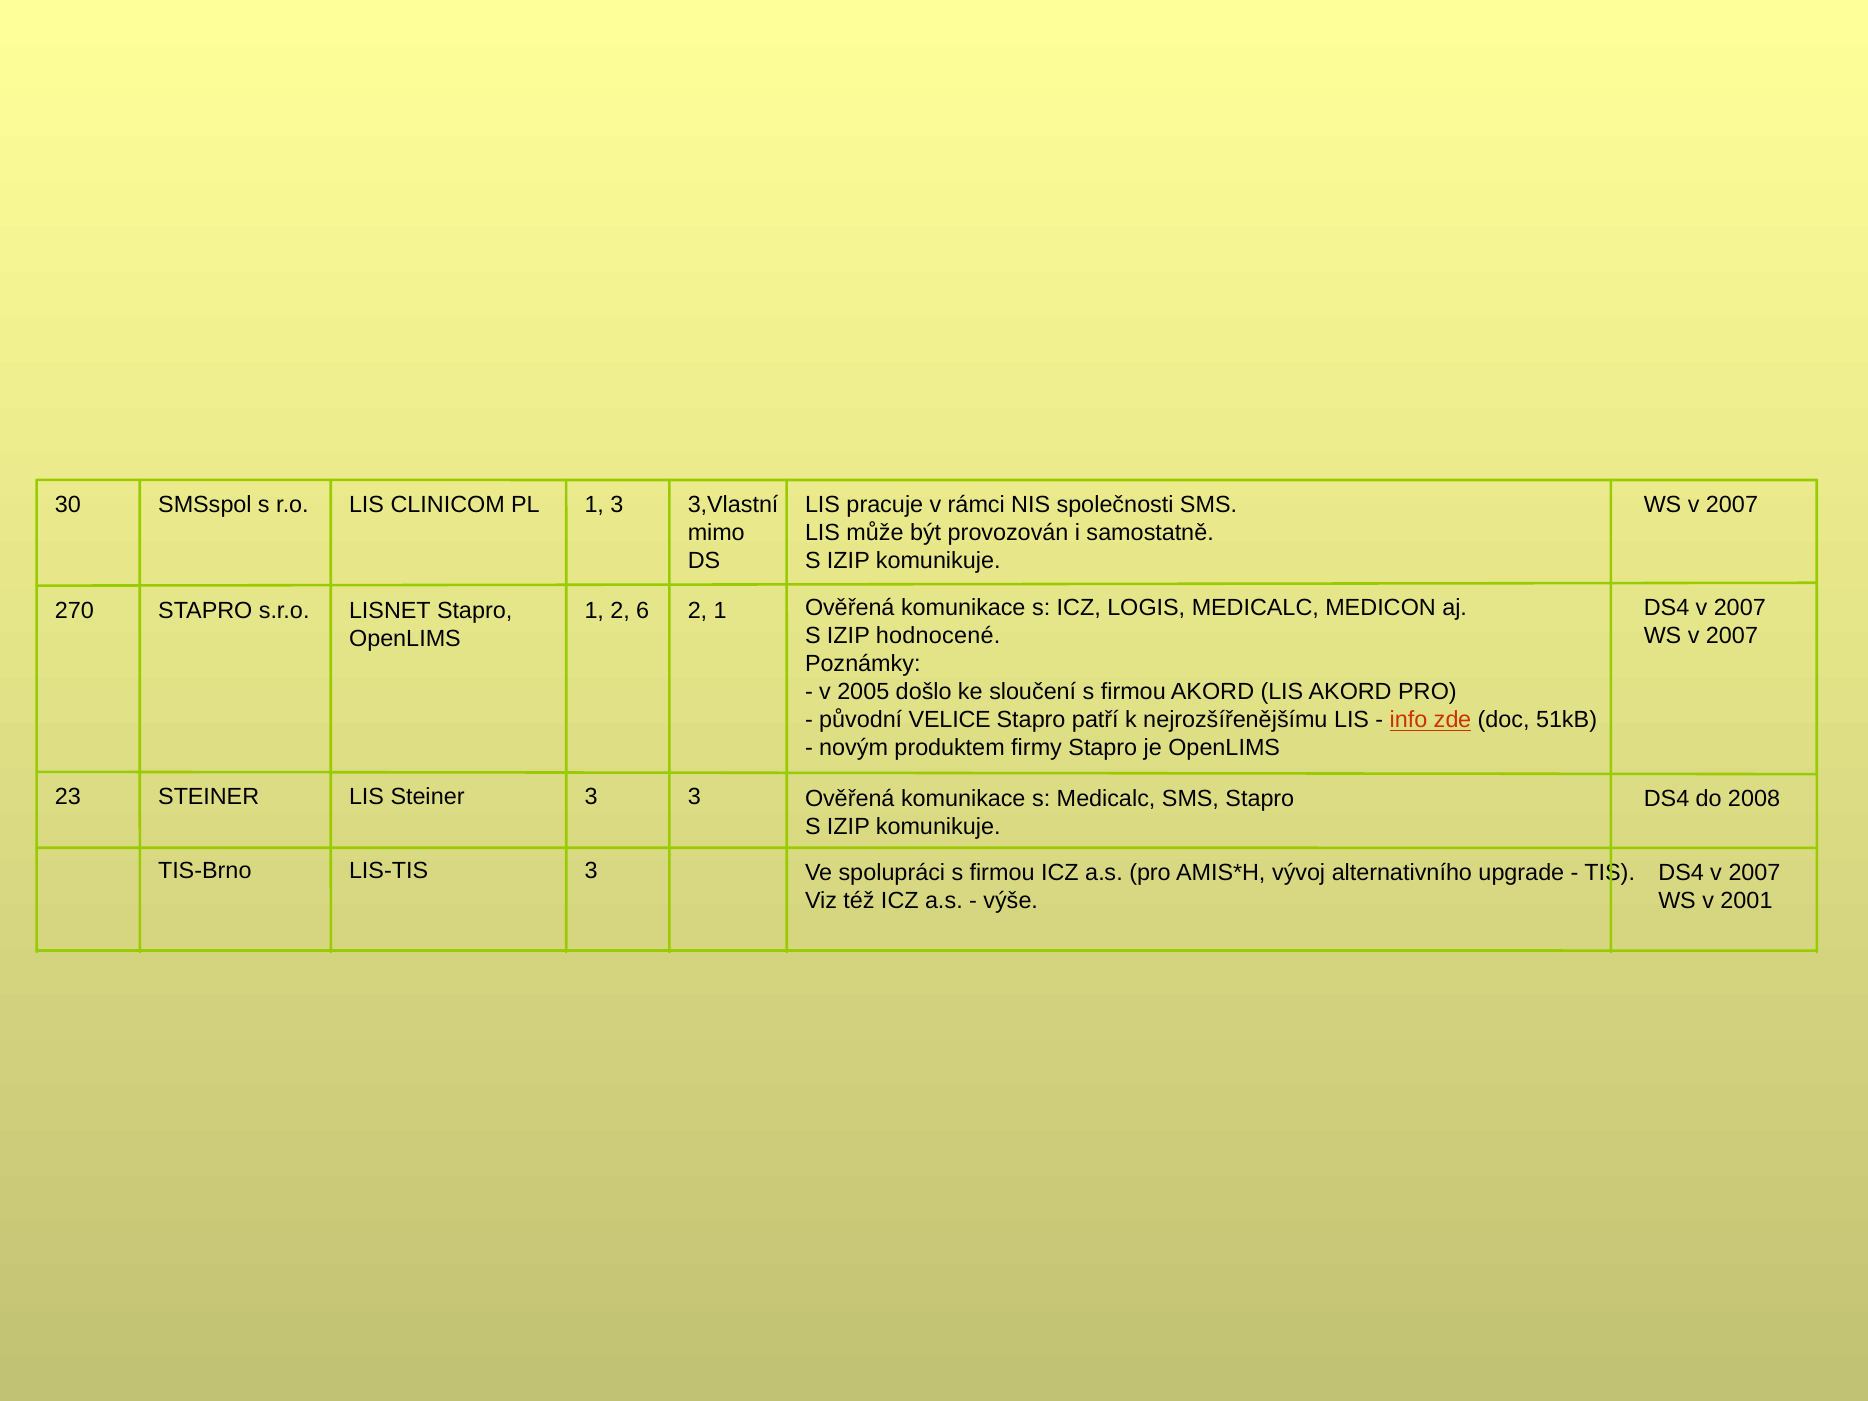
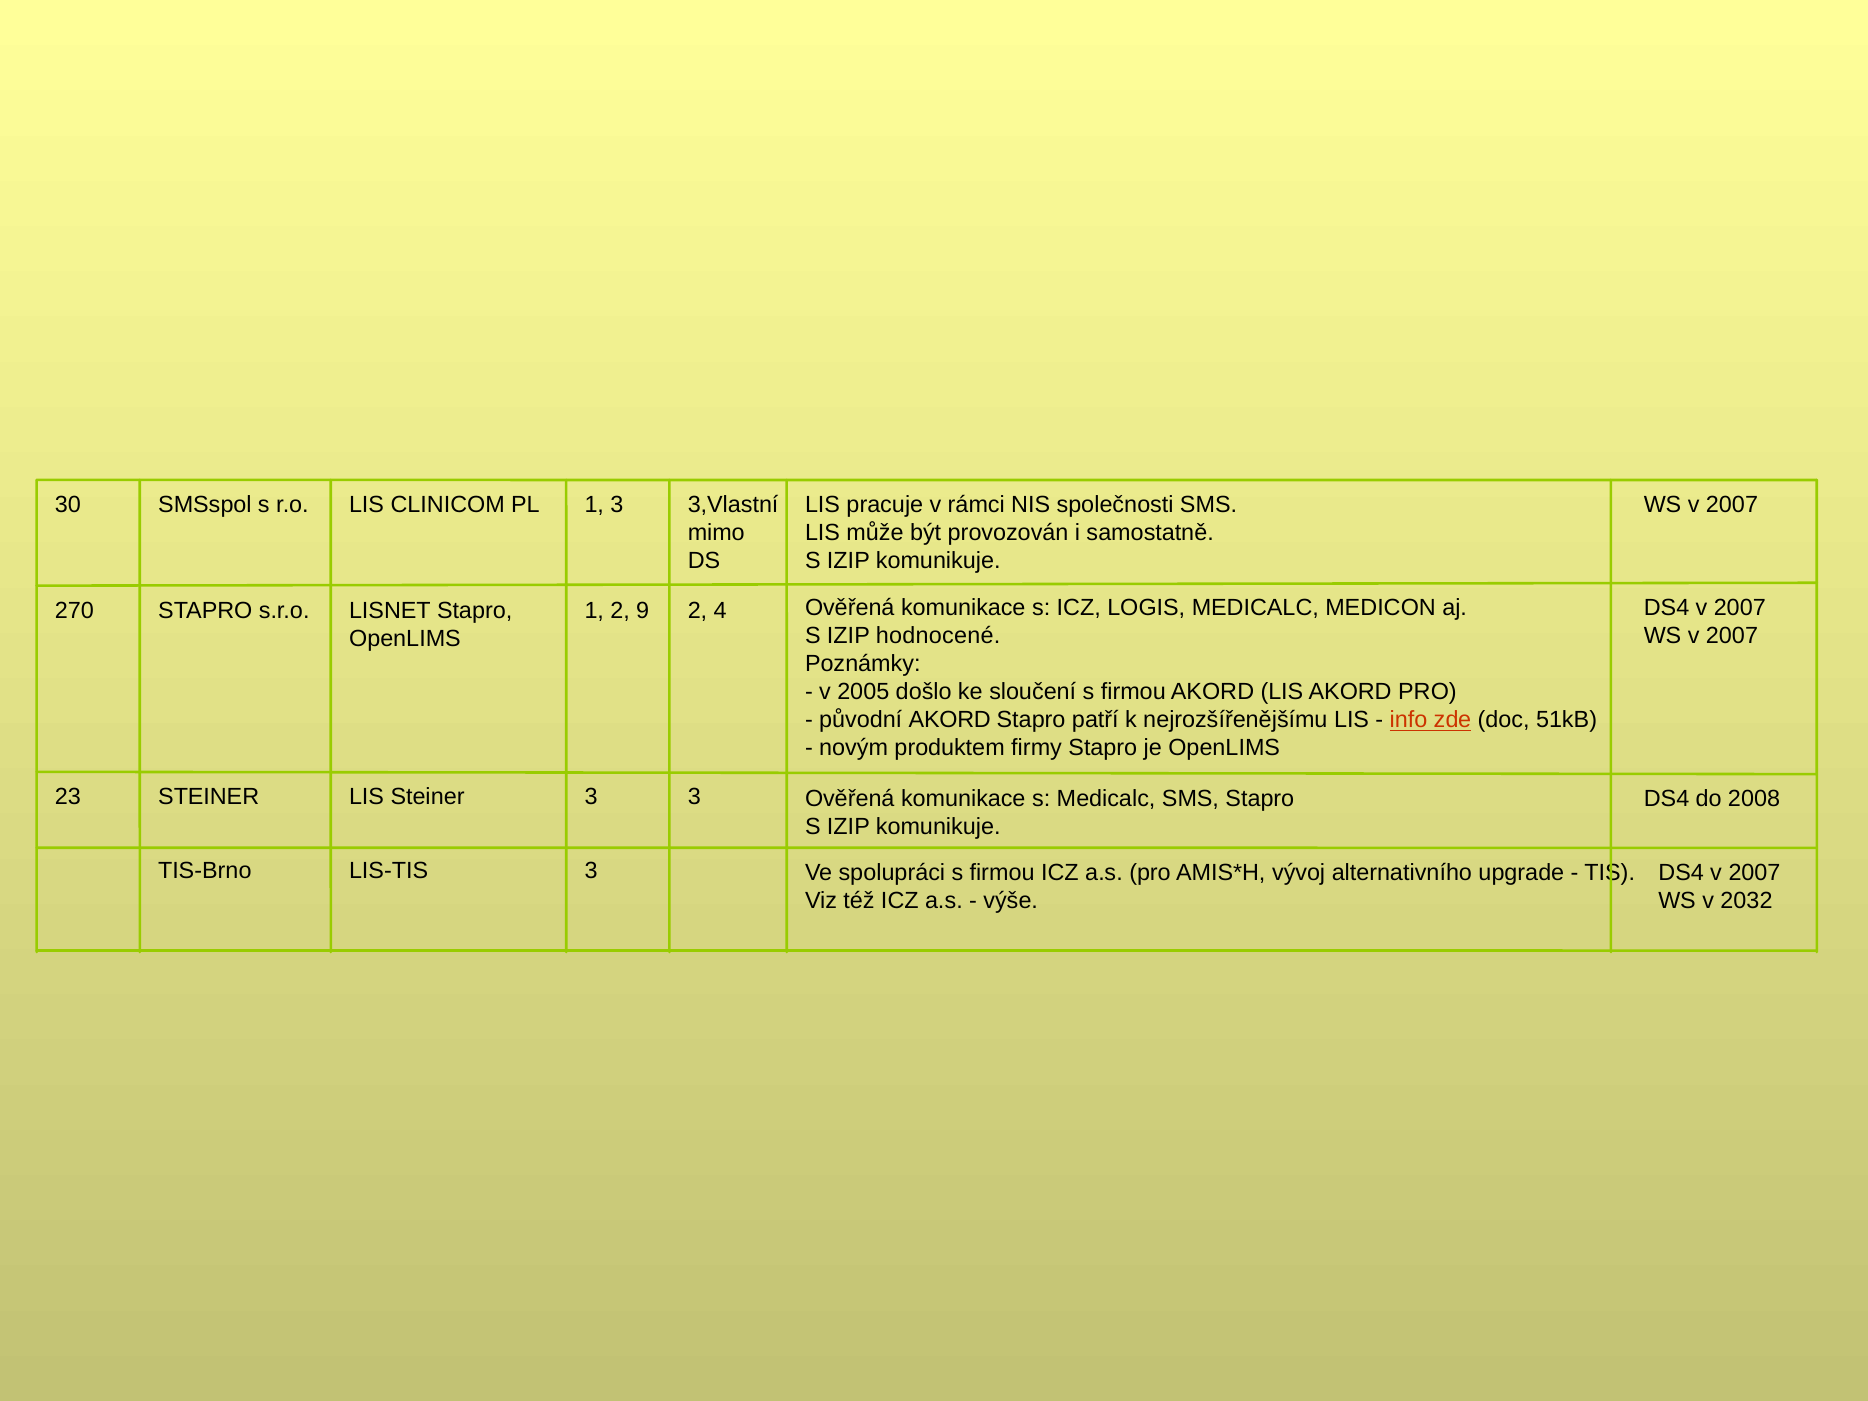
6: 6 -> 9 (643, 611)
2 1: 1 -> 4 (720, 611)
původní VELICE: VELICE -> AKORD (950, 720)
2001: 2001 -> 2032 (1746, 901)
